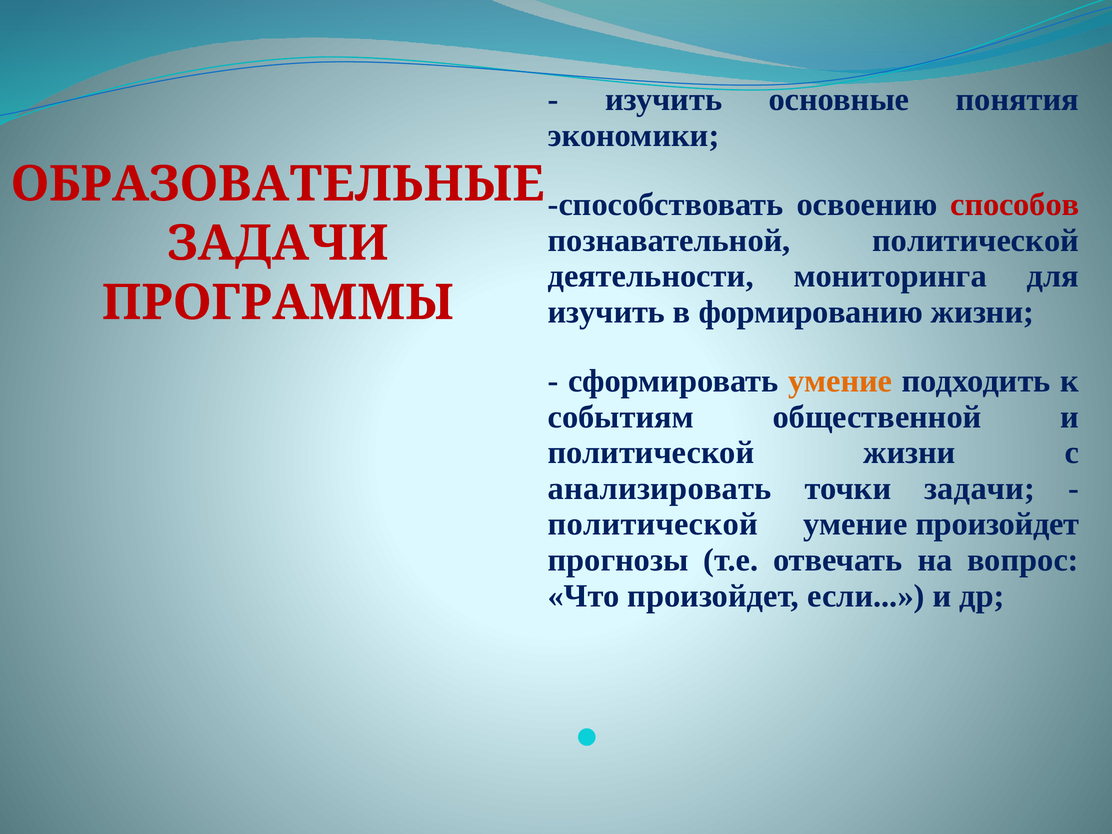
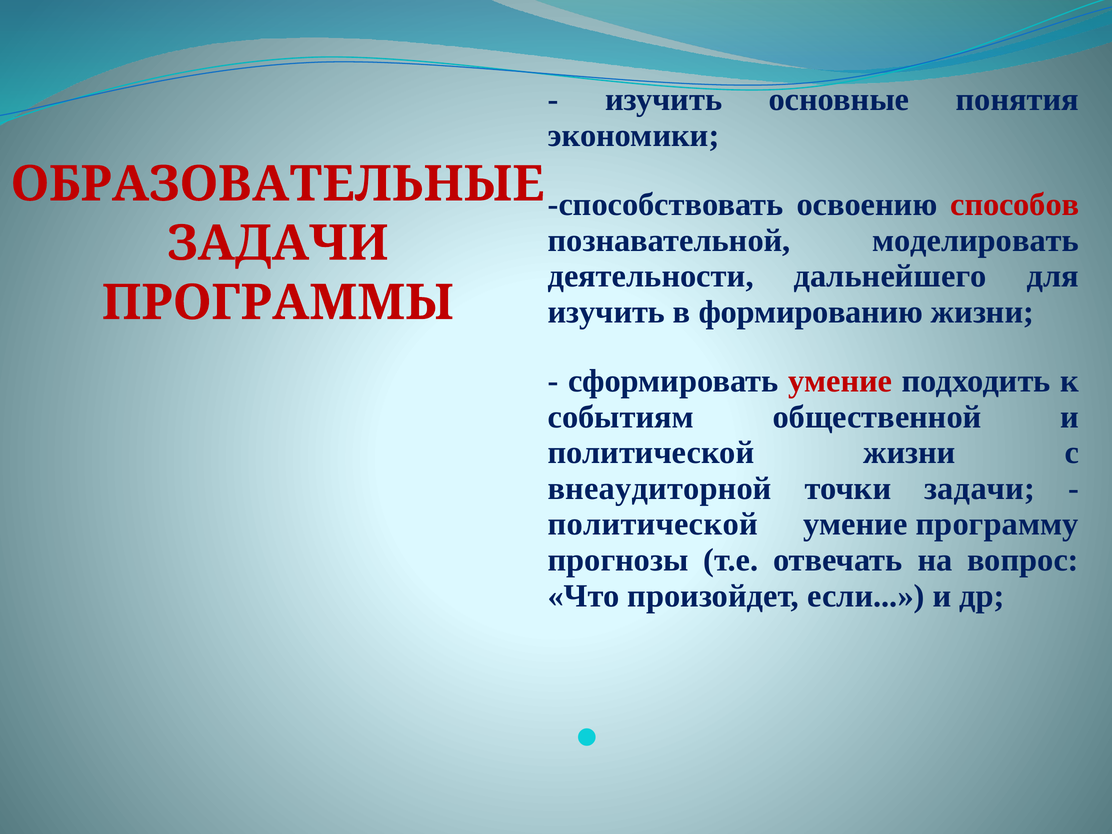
познавательной политической: политической -> моделировать (976, 240)
мониторинга: мониторинга -> дальнейшего (890, 276)
умение colour: orange -> red (840, 381)
анализировать: анализировать -> внеаудиторной (660, 489)
умение произойдет: произойдет -> программу (997, 524)
